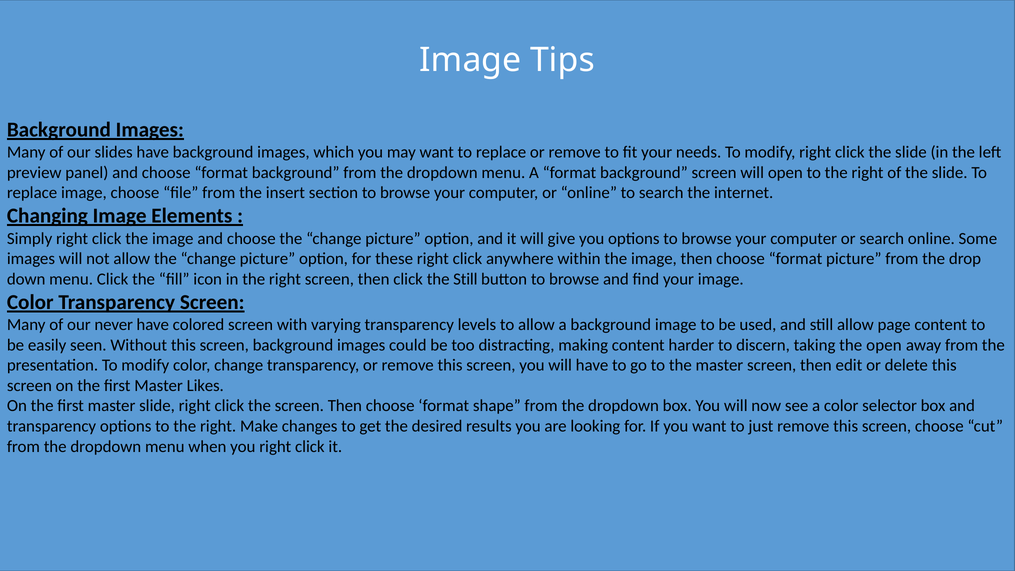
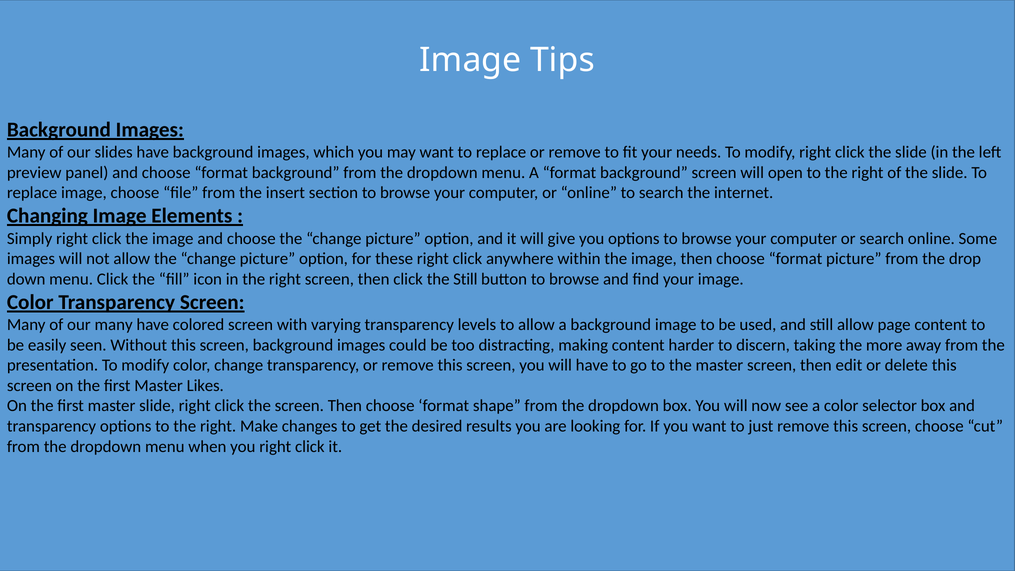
our never: never -> many (114, 325)
the open: open -> more (884, 345)
